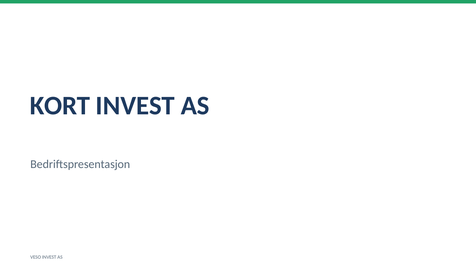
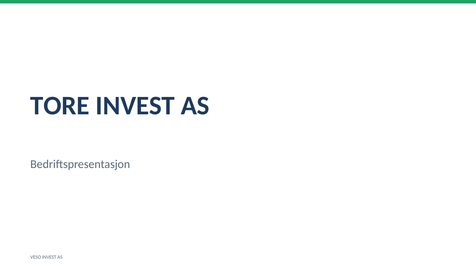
KORT: KORT -> TORE (60, 106)
